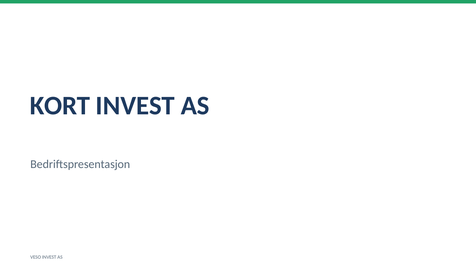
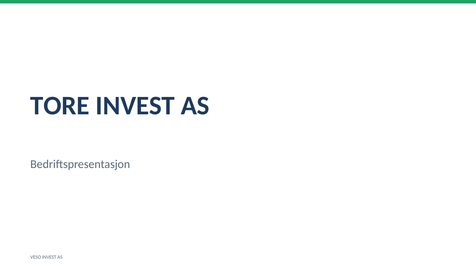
KORT: KORT -> TORE (60, 106)
